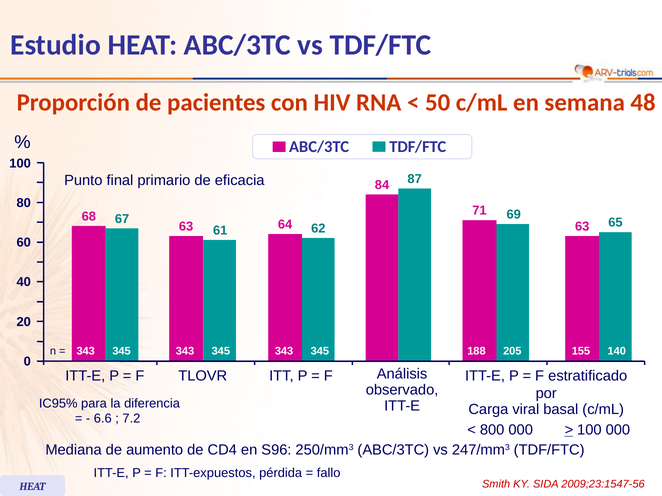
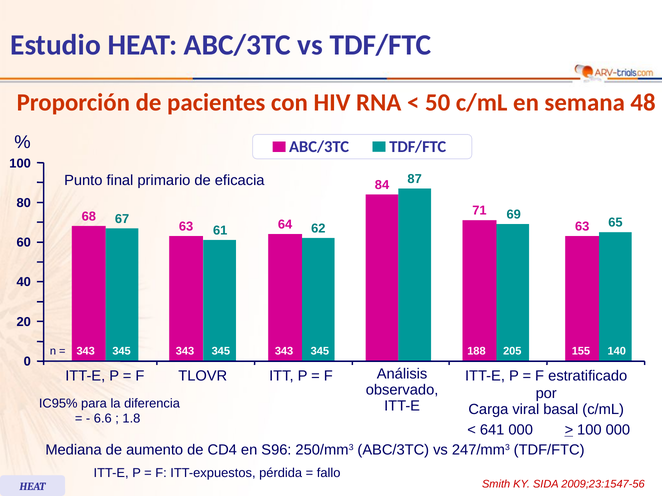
7.2: 7.2 -> 1.8 (131, 419)
800: 800 -> 641 (492, 430)
